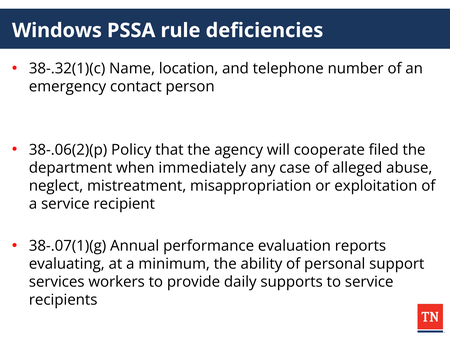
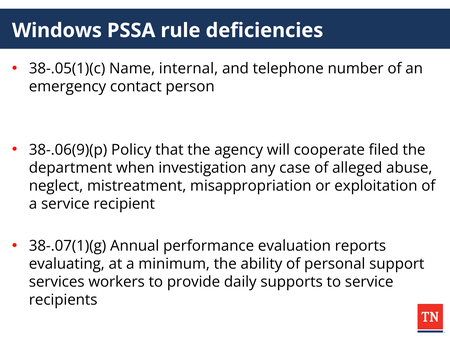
38-.32(1)(c: 38-.32(1)(c -> 38-.05(1)(c (67, 69)
location: location -> internal (188, 69)
38-.06(2)(p: 38-.06(2)(p -> 38-.06(9)(p (68, 150)
immediately: immediately -> investigation (202, 168)
